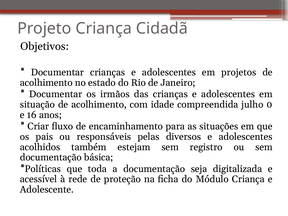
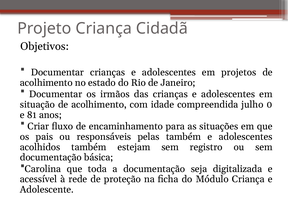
16: 16 -> 81 (32, 115)
pelas diversos: diversos -> também (184, 137)
Políticas: Políticas -> Carolina (43, 169)
